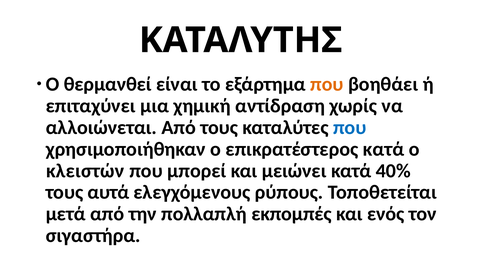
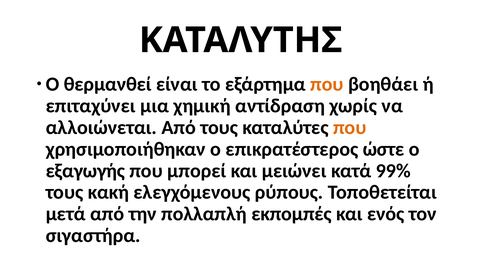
που colour: blue -> orange (350, 128)
επικρατέστερος κατά: κατά -> ώστε (384, 149)
κλειστών: κλειστών -> εξαγωγής (85, 171)
40%: 40% -> 99% (393, 171)
αυτά: αυτά -> κακή (108, 193)
